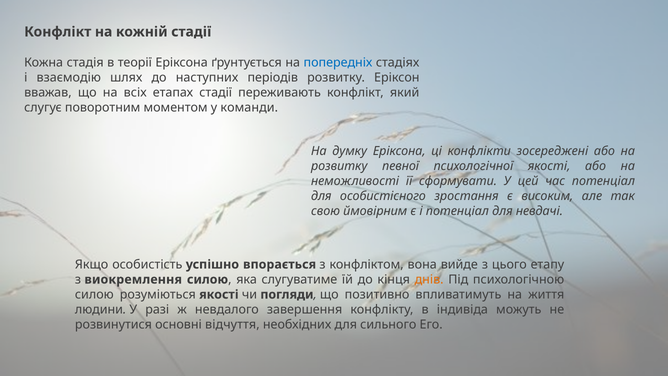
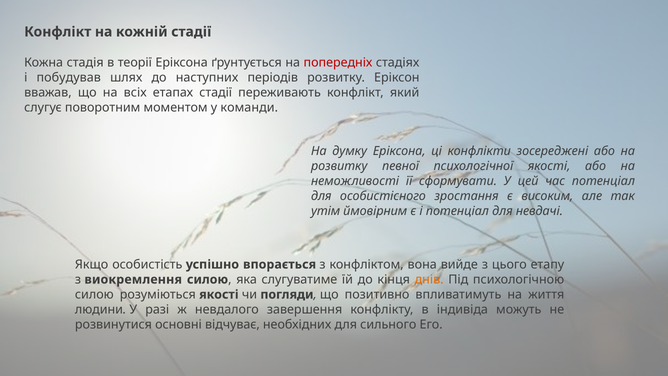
попередніх colour: blue -> red (338, 63)
взаємодію: взаємодію -> побудував (69, 78)
свою: свою -> утім (326, 211)
відчуття: відчуття -> відчуває (232, 324)
